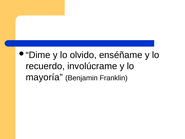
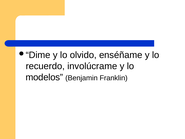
mayoría: mayoría -> modelos (44, 77)
